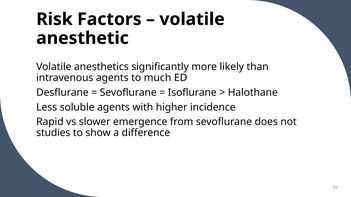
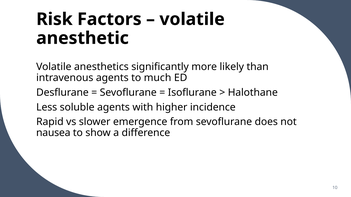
studies: studies -> nausea (53, 133)
